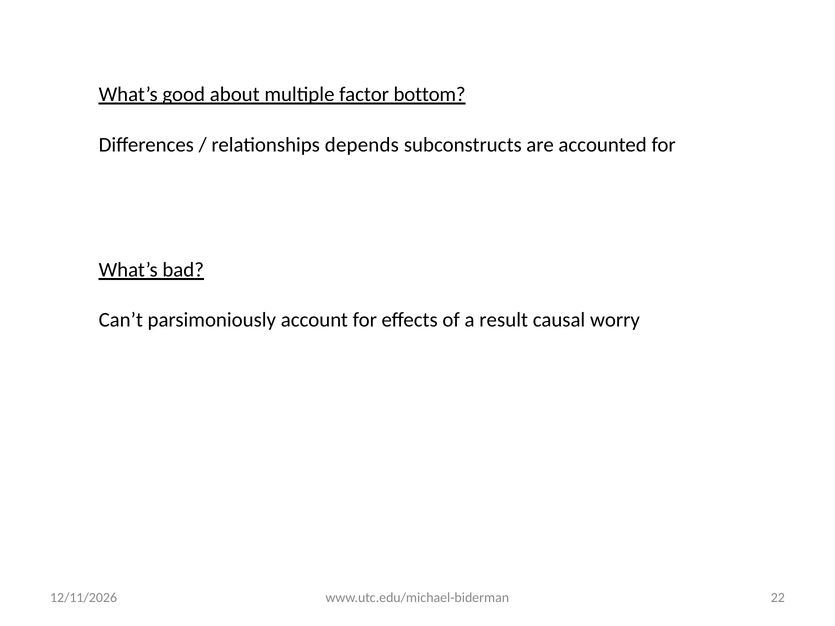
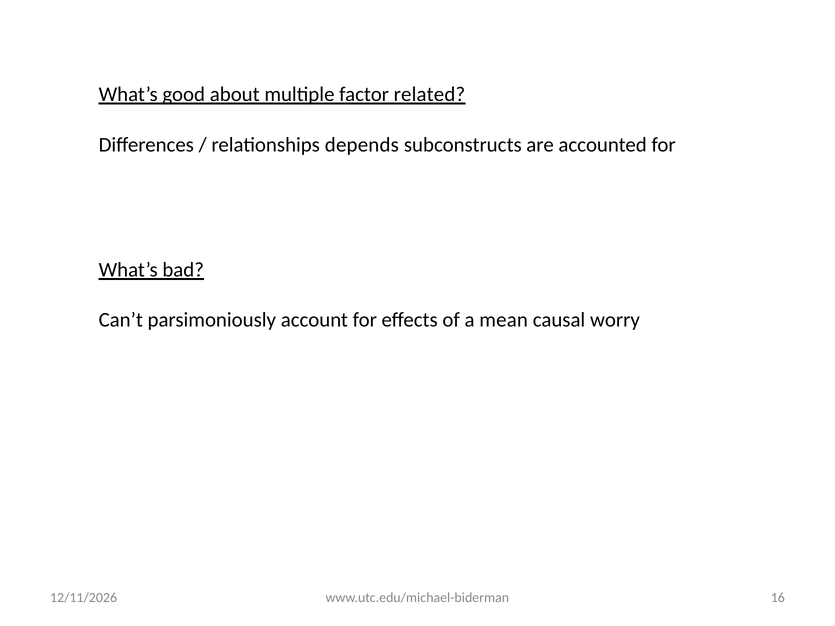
bottom: bottom -> related (429, 95)
result: result -> mean (504, 320)
22: 22 -> 16 (778, 598)
